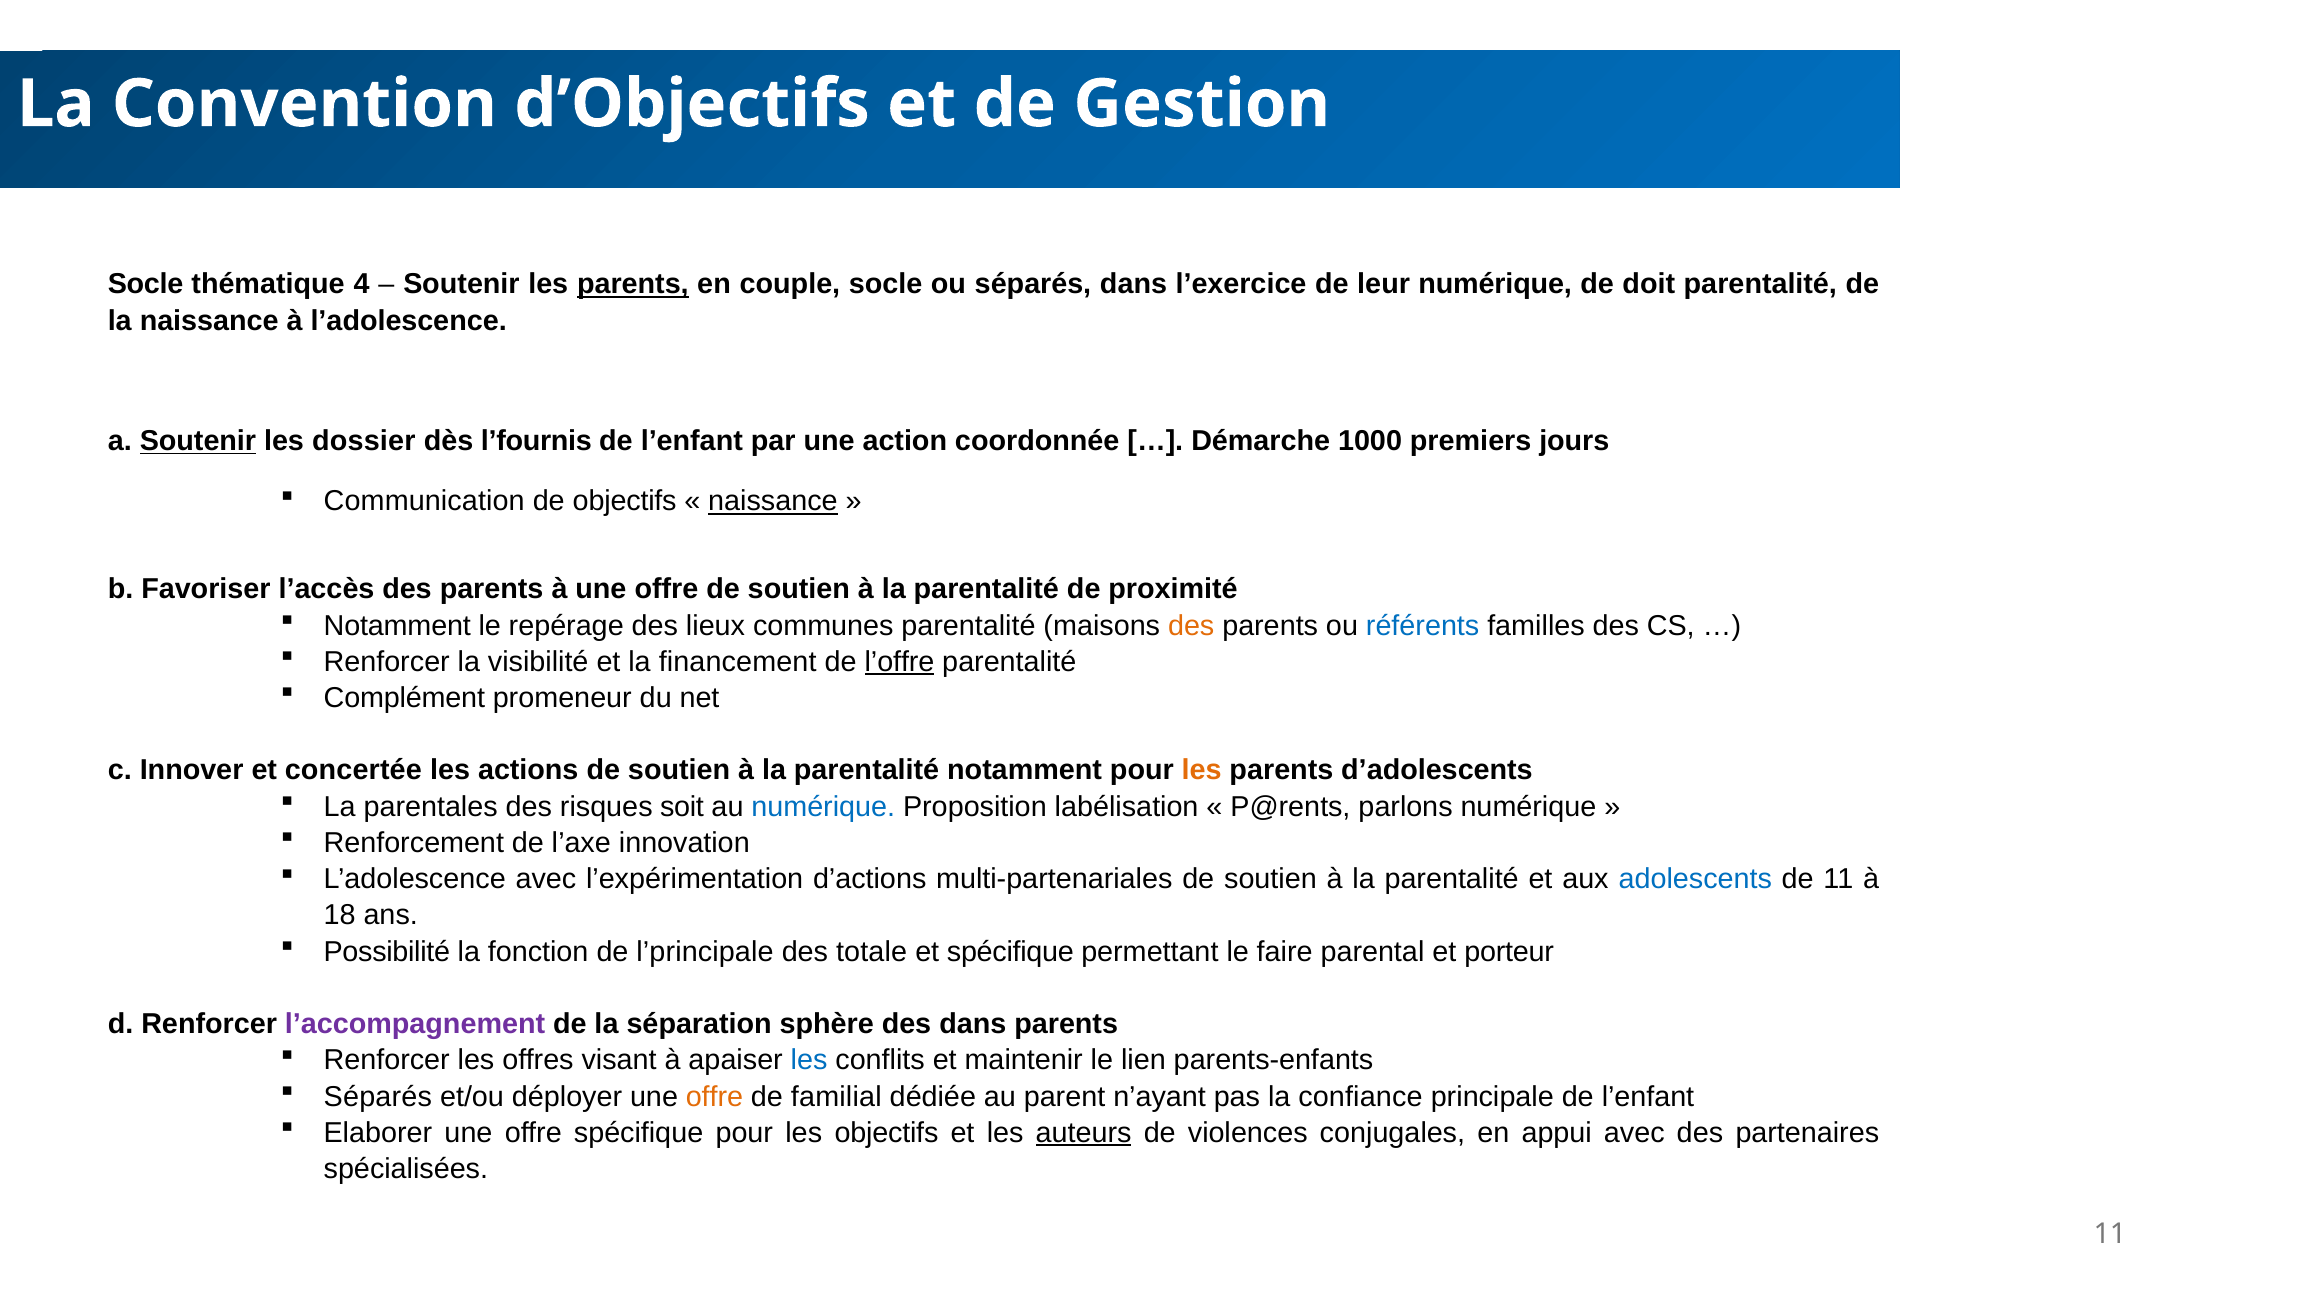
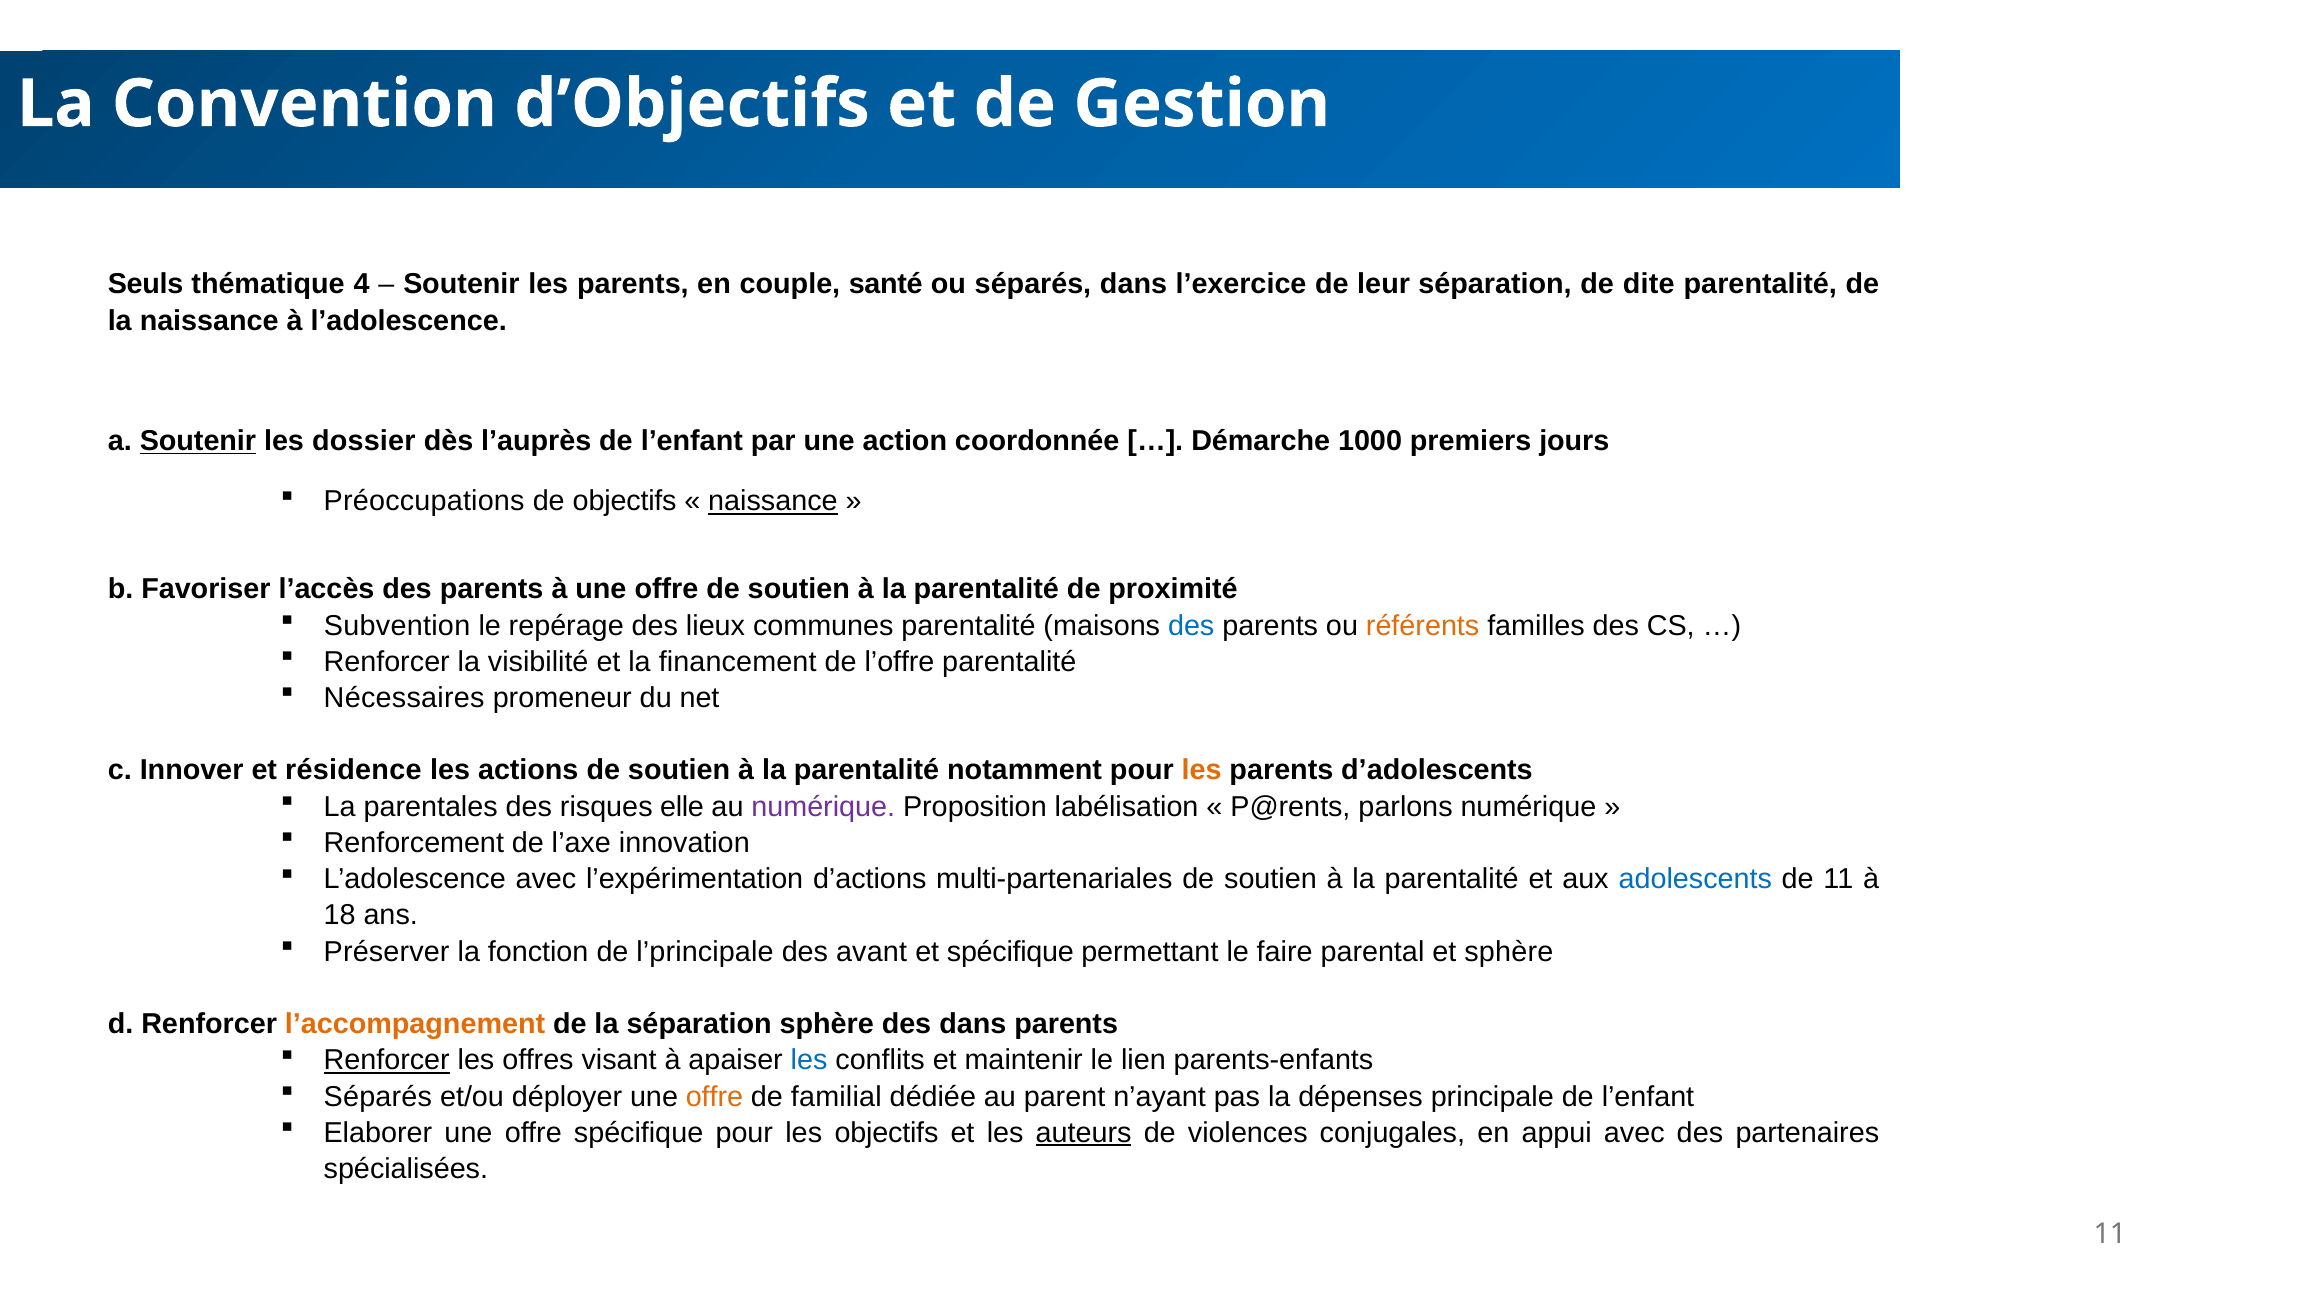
Socle: Socle -> Seuls (146, 284)
parents underline: present -> none (633, 284)
couple socle: socle -> santé (886, 284)
leur numérique: numérique -> séparation (1495, 284)
doit: doit -> dite (1649, 284)
l’fournis: l’fournis -> l’auprès (536, 441)
Communication: Communication -> Préoccupations (424, 501)
Notamment: Notamment -> Subvention (397, 626)
des colour: orange -> blue (1191, 626)
référents colour: blue -> orange (1423, 626)
l’offre underline: present -> none (900, 662)
Complément: Complément -> Nécessaires (404, 698)
concertée: concertée -> résidence (353, 770)
soit: soit -> elle (682, 807)
numérique colour: blue -> purple (823, 807)
Possibilité: Possibilité -> Préserver (387, 952)
totale: totale -> avant (872, 952)
et porteur: porteur -> sphère (1509, 952)
l’accompagnement colour: purple -> orange (415, 1024)
Renforcer underline: none -> present (387, 1060)
confiance: confiance -> dépenses (1361, 1096)
